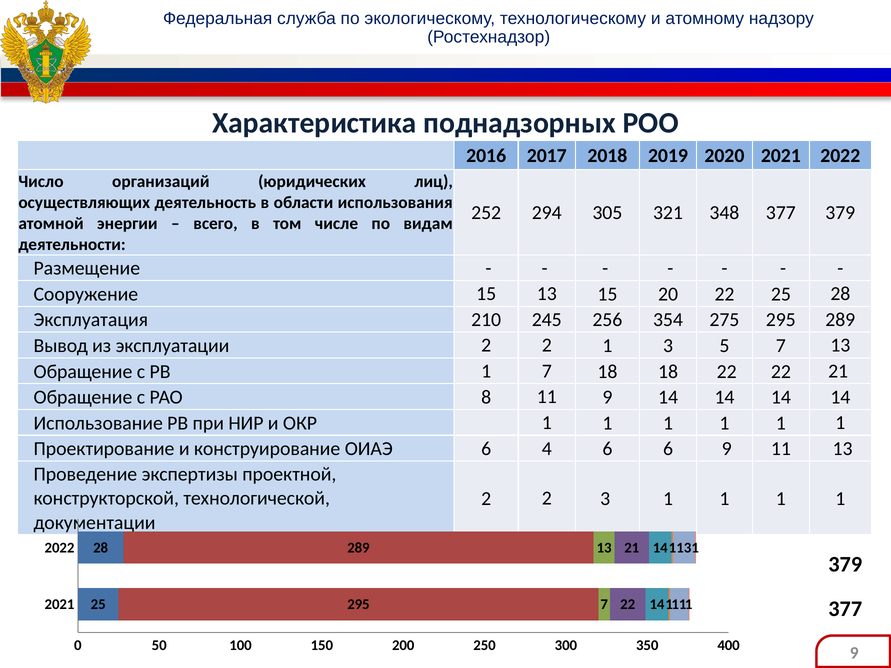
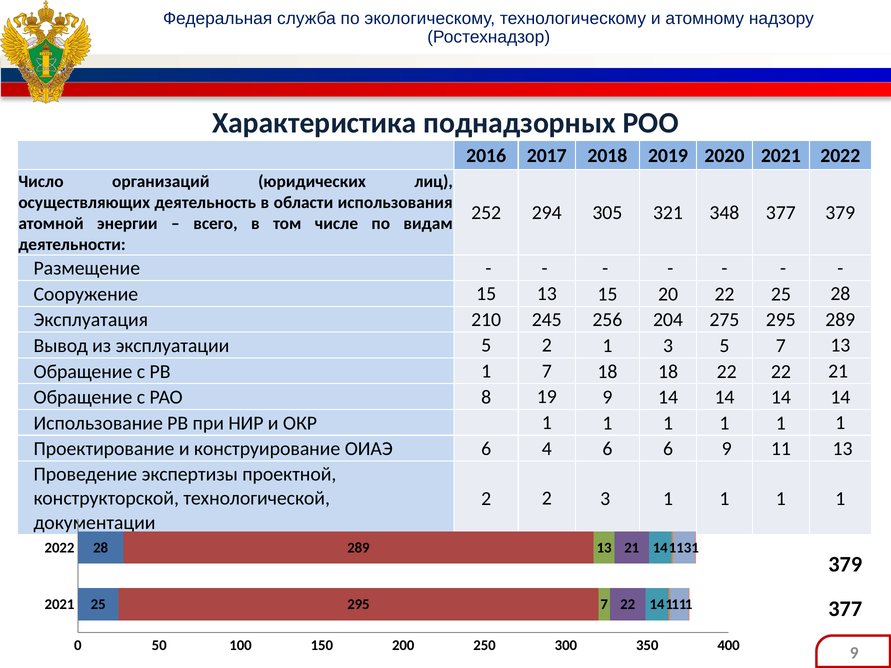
354: 354 -> 204 (668, 320)
эксплуатации 2: 2 -> 5 (486, 346)
8 11: 11 -> 19 (547, 397)
